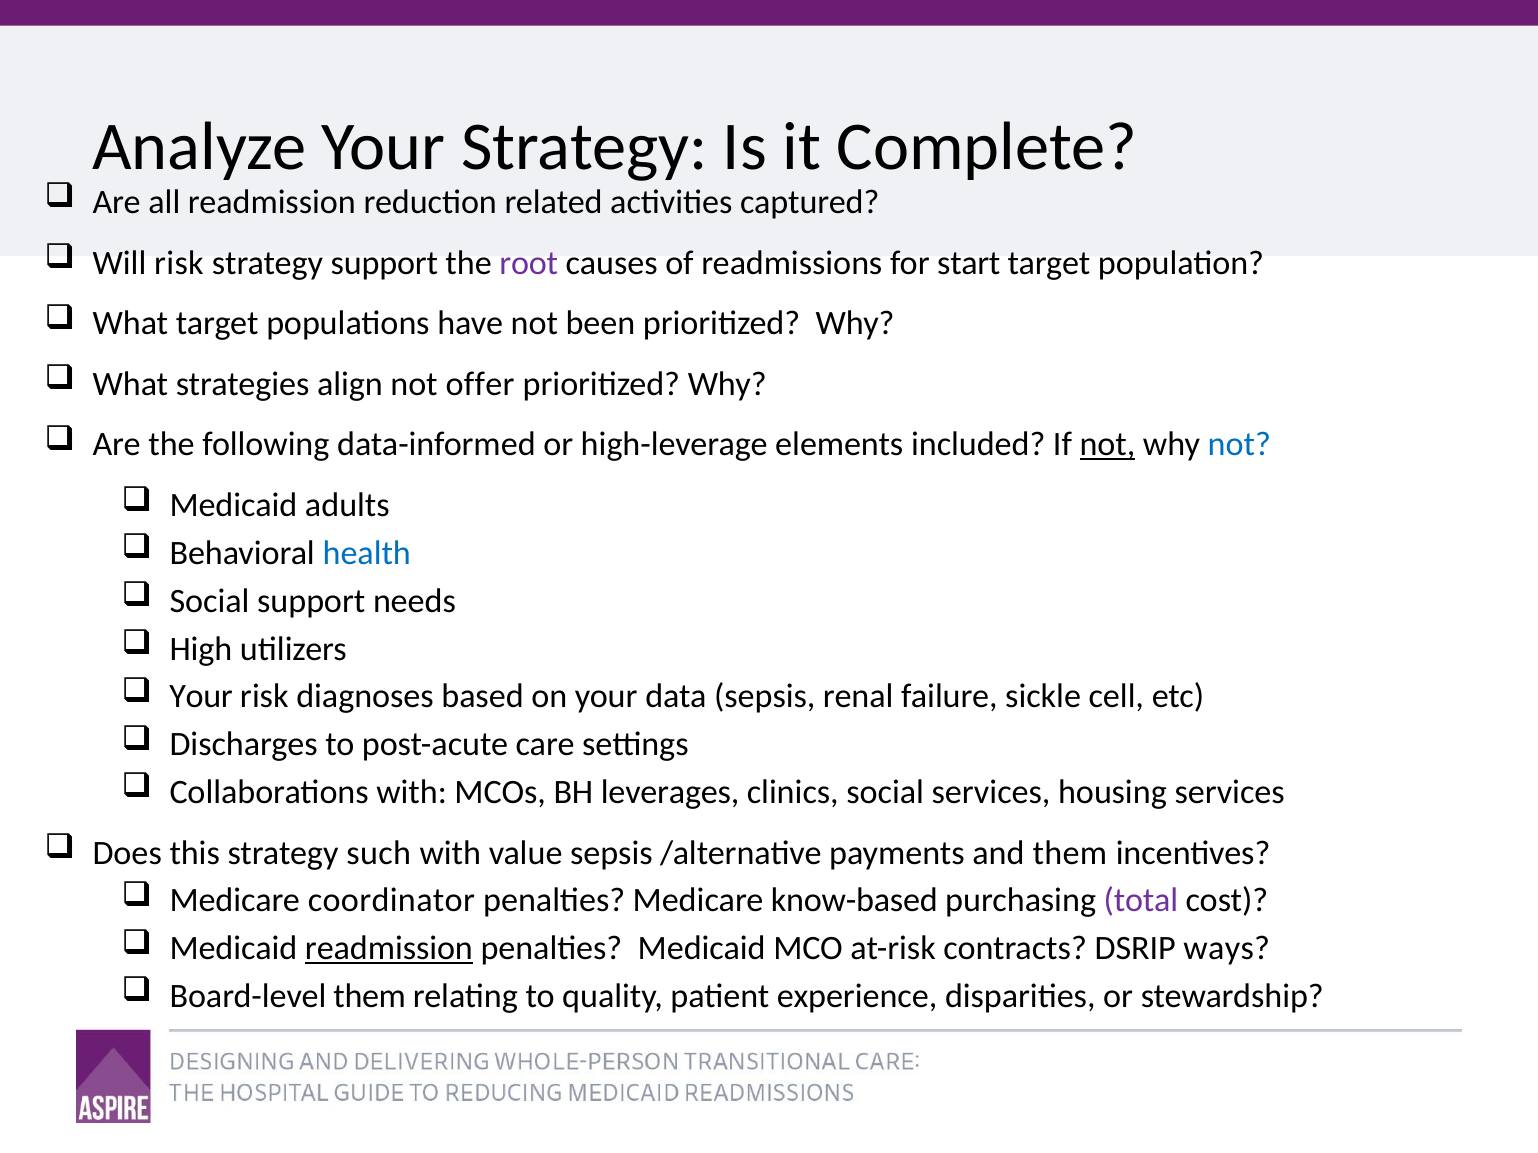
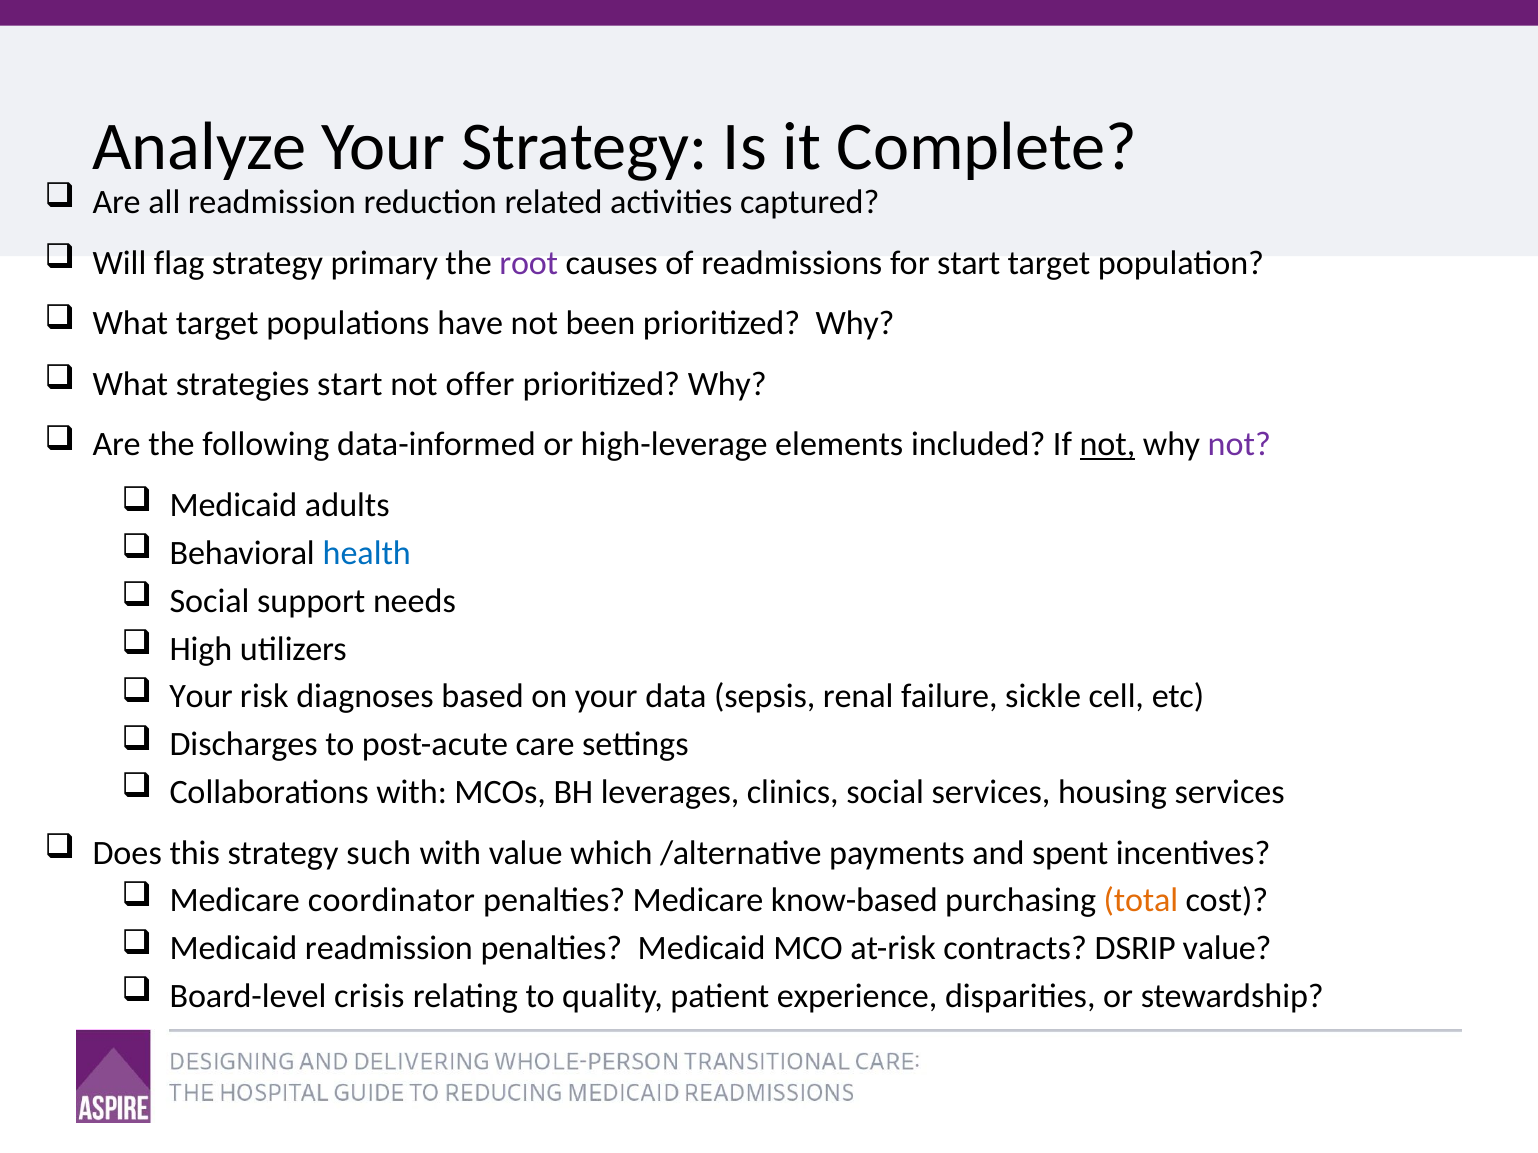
Will risk: risk -> flag (179, 263)
strategy support: support -> primary (384, 263)
strategies align: align -> start (350, 384)
not colour: blue -> purple (1239, 445)
value sepsis: sepsis -> which (611, 853)
and them: them -> spent (1070, 853)
total colour: purple -> orange (1141, 901)
readmission underline: present -> none (389, 949)
DSRIP ways: ways -> value (1227, 949)
Board-level them: them -> crisis (369, 997)
